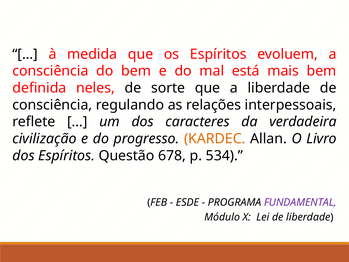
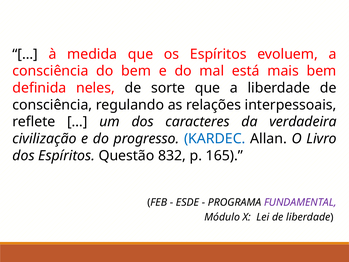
KARDEC colour: orange -> blue (215, 139)
678: 678 -> 832 (172, 155)
534: 534 -> 165 (224, 155)
